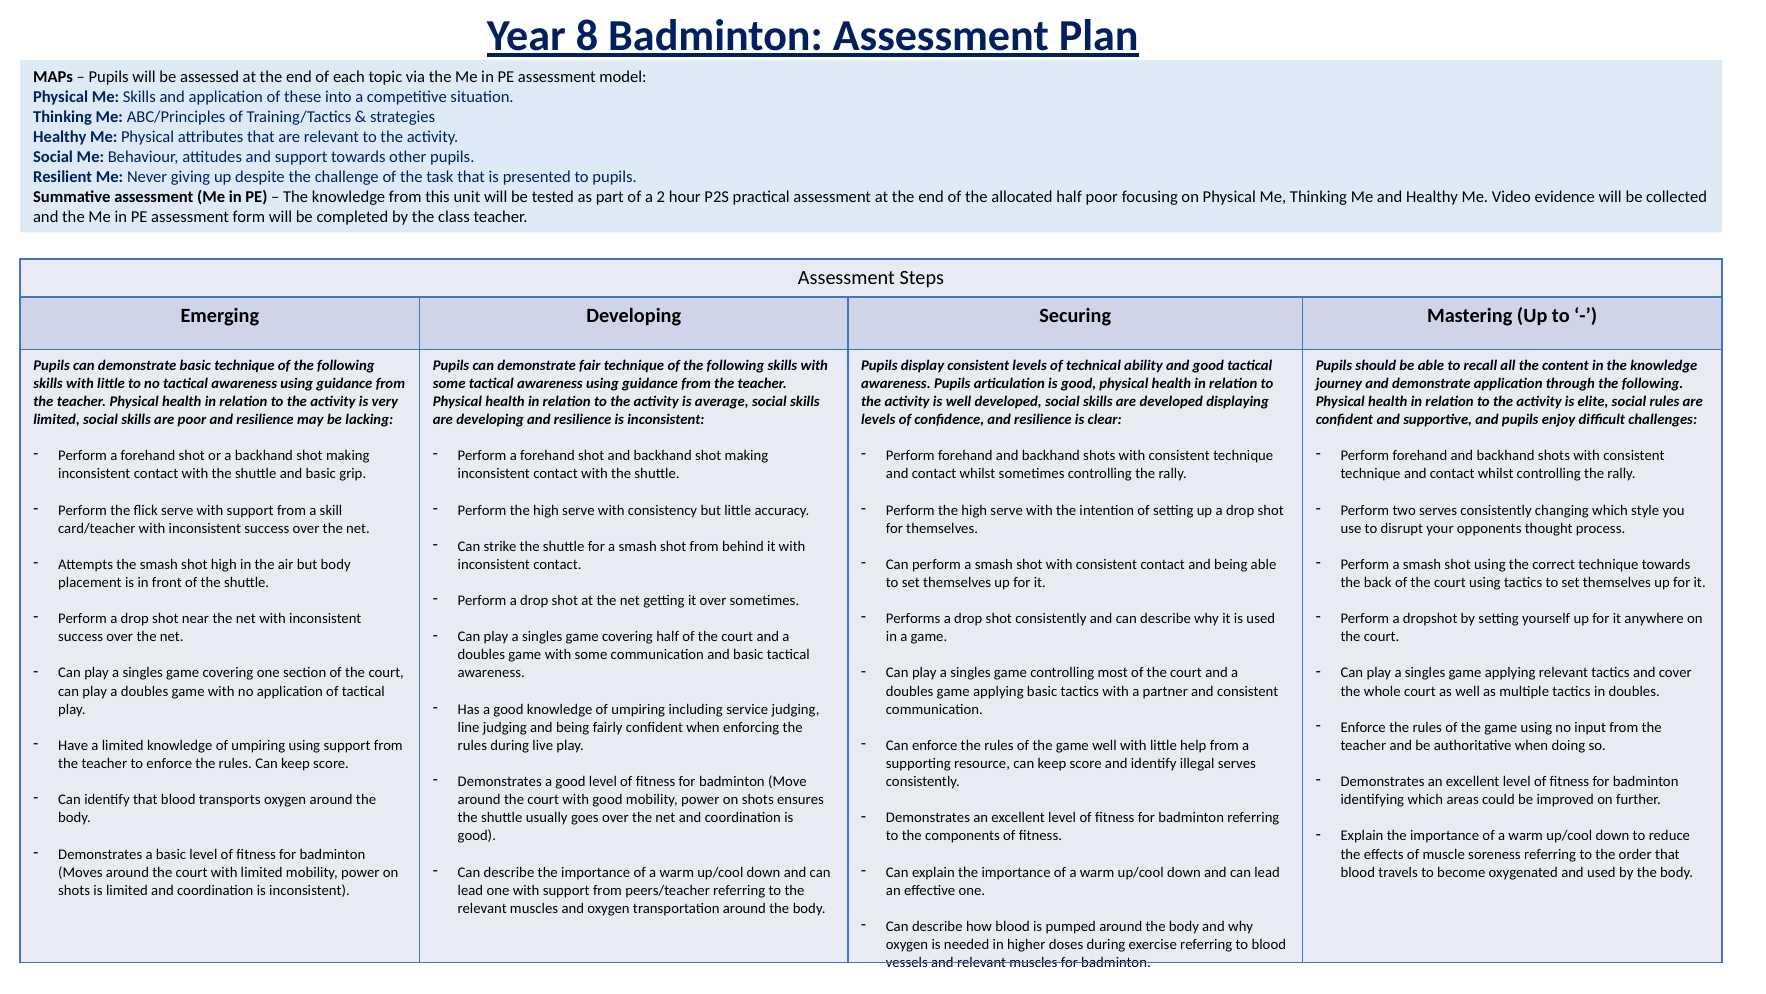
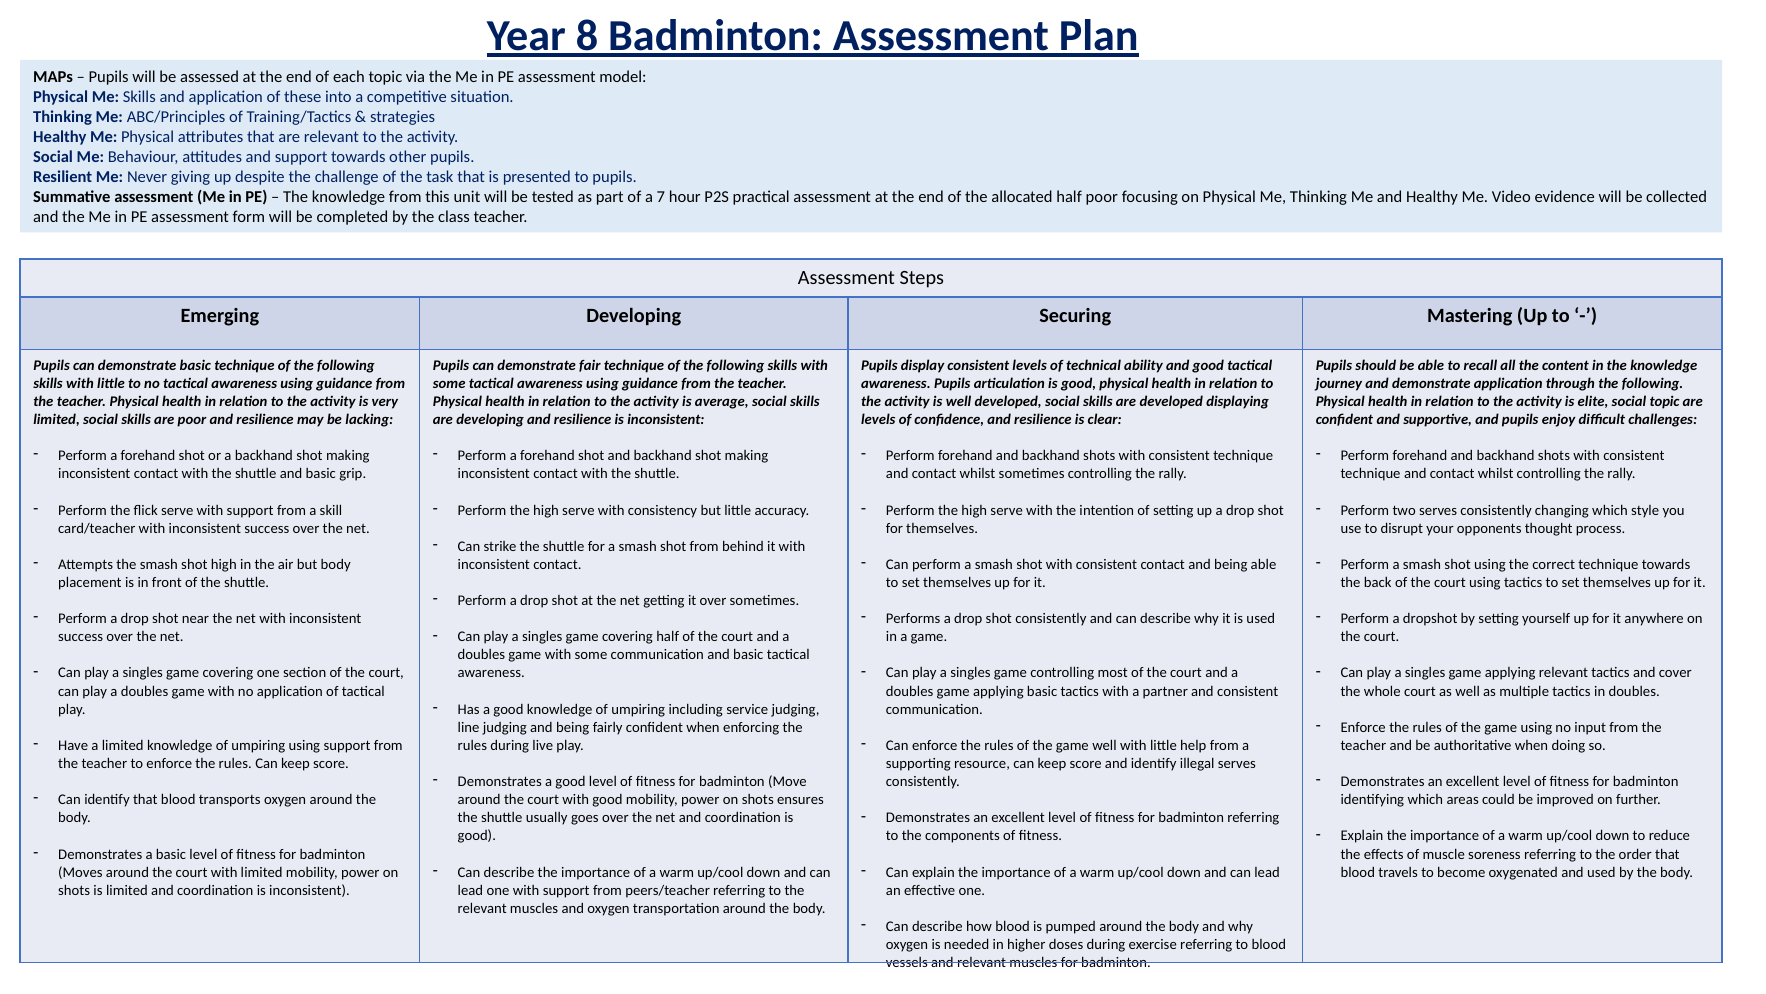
2: 2 -> 7 (661, 197)
social rules: rules -> topic (1665, 401)
